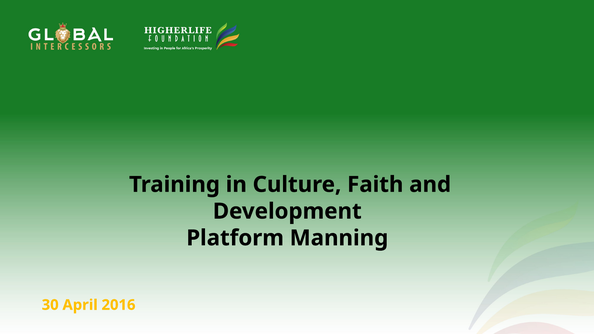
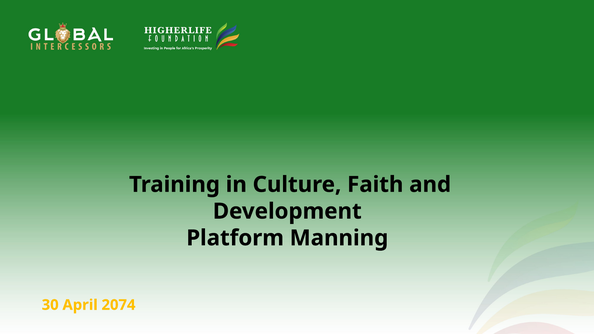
2016: 2016 -> 2074 (118, 305)
